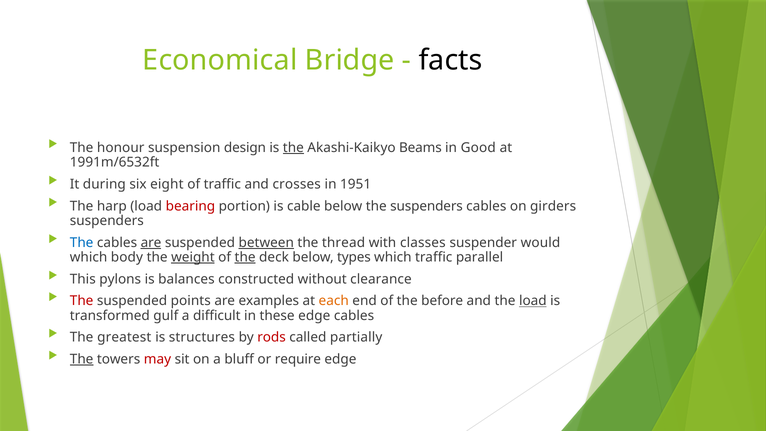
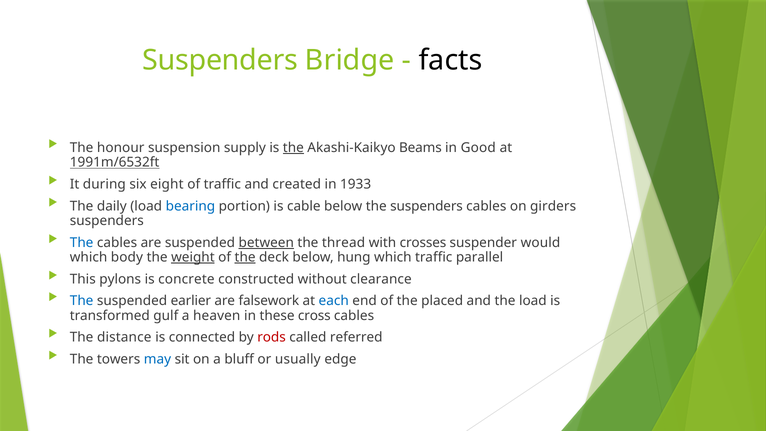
Economical: Economical -> Suspenders (220, 60)
design: design -> supply (245, 148)
1991m/6532ft underline: none -> present (115, 162)
crosses: crosses -> created (297, 184)
1951: 1951 -> 1933 (356, 184)
harp: harp -> daily (112, 206)
bearing colour: red -> blue (190, 206)
are underline: present -> none (151, 243)
classes: classes -> crosses (423, 243)
types: types -> hung (354, 257)
balances: balances -> concrete (186, 279)
The colour: red -> blue (82, 301)
points: points -> earlier (191, 301)
examples: examples -> falsework (269, 301)
each colour: orange -> blue (334, 301)
before: before -> placed (442, 301)
load underline: present -> none (533, 301)
difficult: difficult -> heaven (217, 315)
these edge: edge -> cross (314, 315)
greatest: greatest -> distance (124, 337)
structures: structures -> connected (202, 337)
partially: partially -> referred (356, 337)
The underline: present -> none (82, 359)
may colour: red -> blue (157, 359)
require: require -> usually (298, 359)
